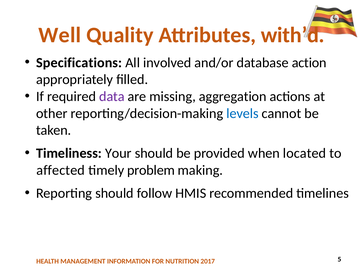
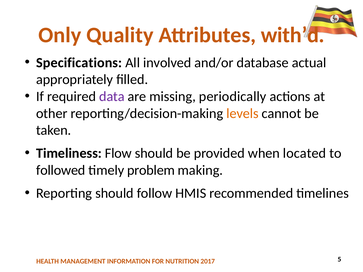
Well: Well -> Only (60, 35)
action: action -> actual (309, 63)
aggregation: aggregation -> periodically (233, 97)
levels colour: blue -> orange (242, 114)
Your: Your -> Flow (118, 153)
affected: affected -> followed (61, 170)
